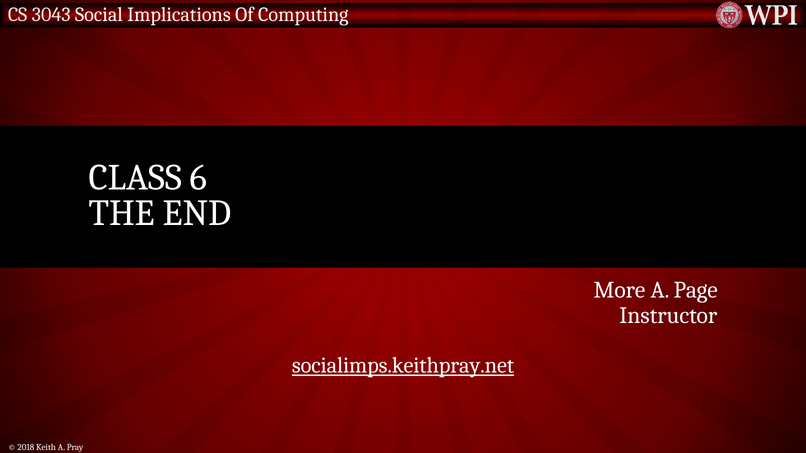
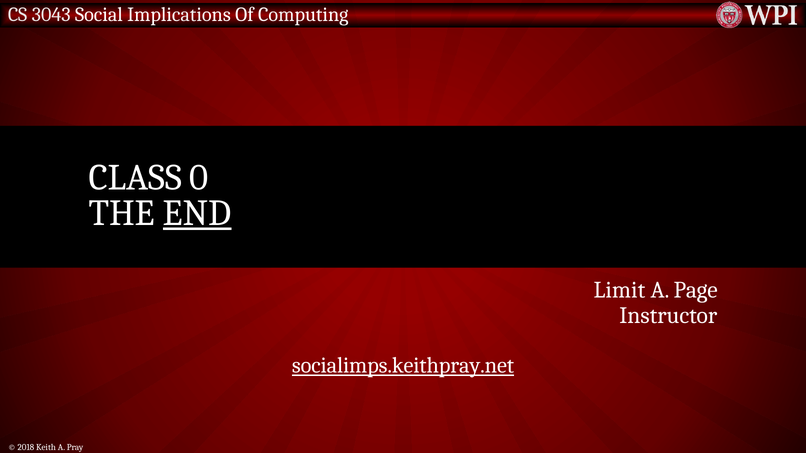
6: 6 -> 0 (199, 178)
END underline: none -> present (197, 213)
More: More -> Limit (619, 290)
